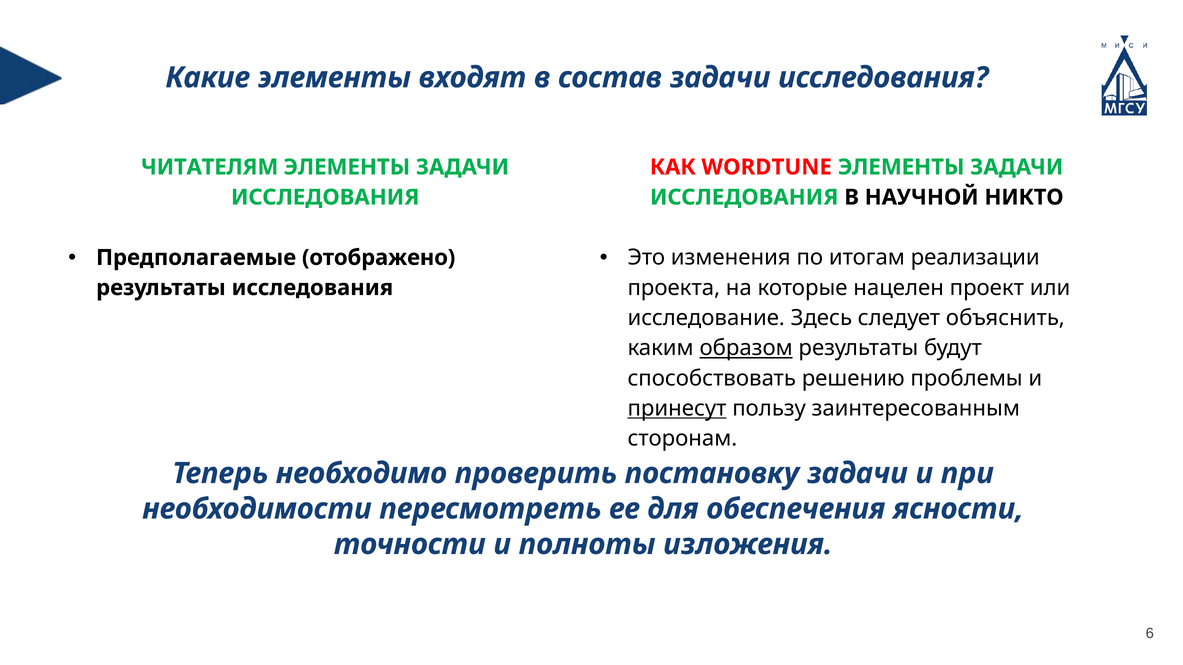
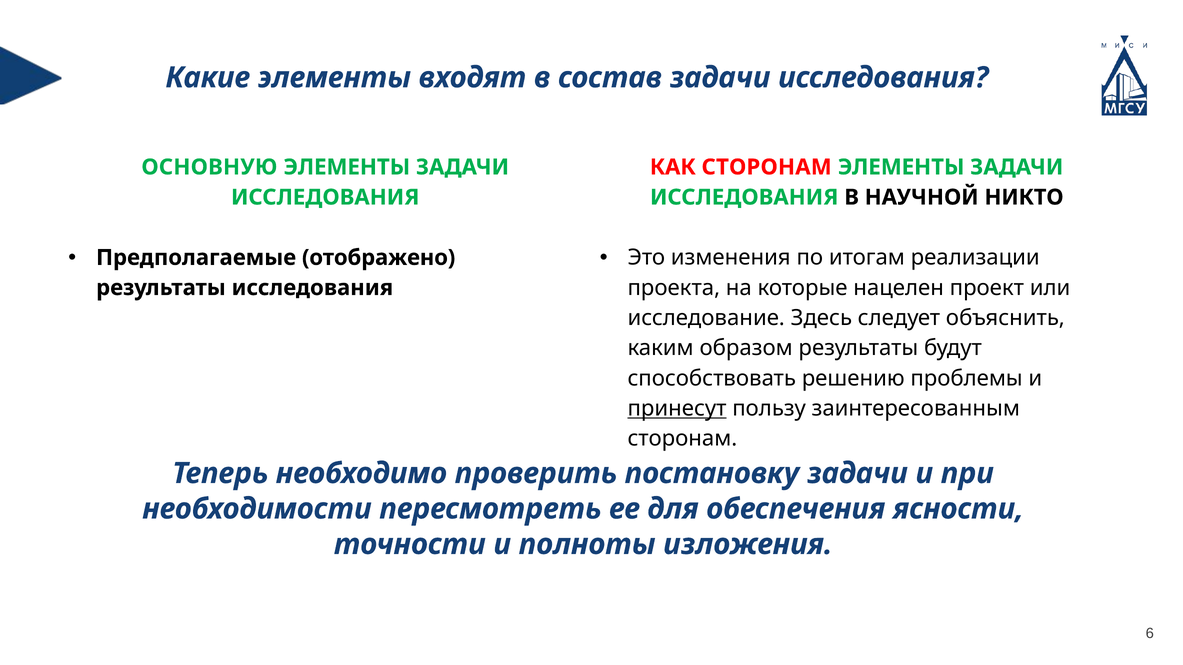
ЧИТАТЕЛЯМ: ЧИТАТЕЛЯМ -> ОСНОВНУЮ (209, 167)
КАК WORDTUNE: WORDTUNE -> СТОРОНАМ (767, 167)
образом underline: present -> none (746, 348)
